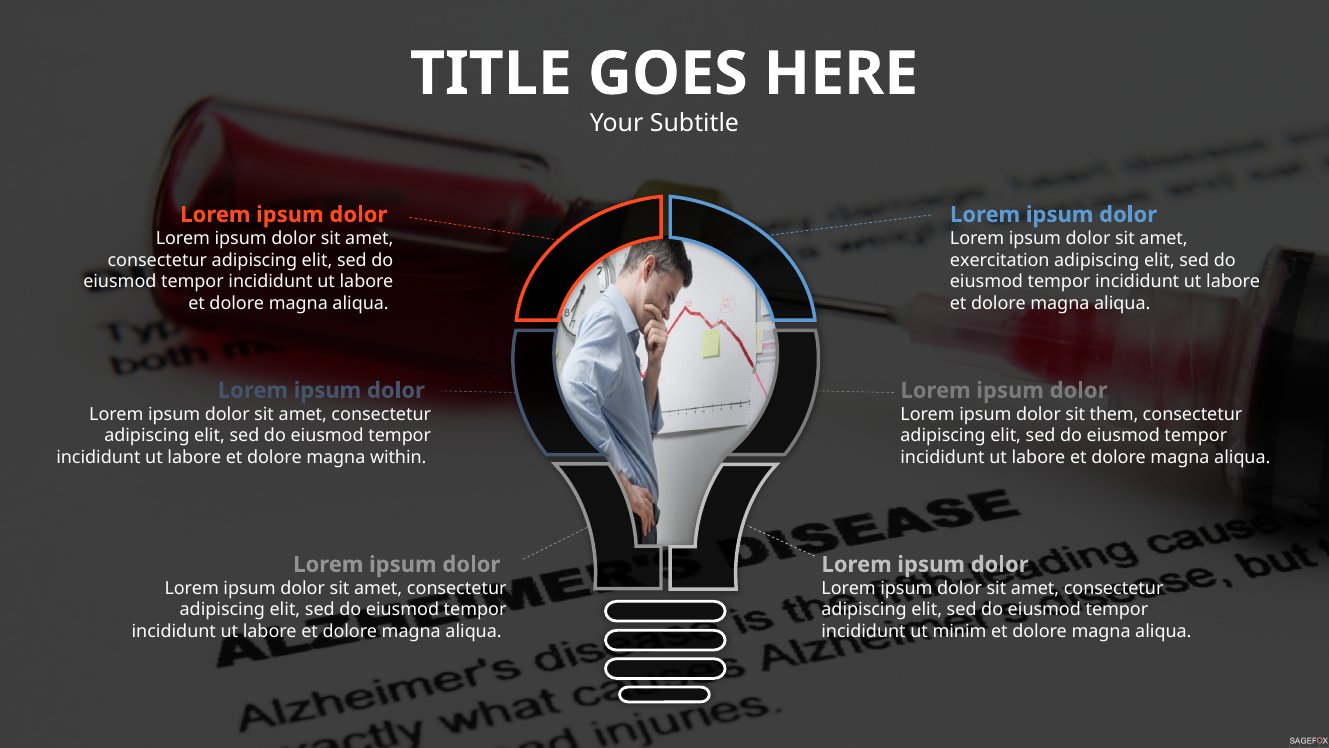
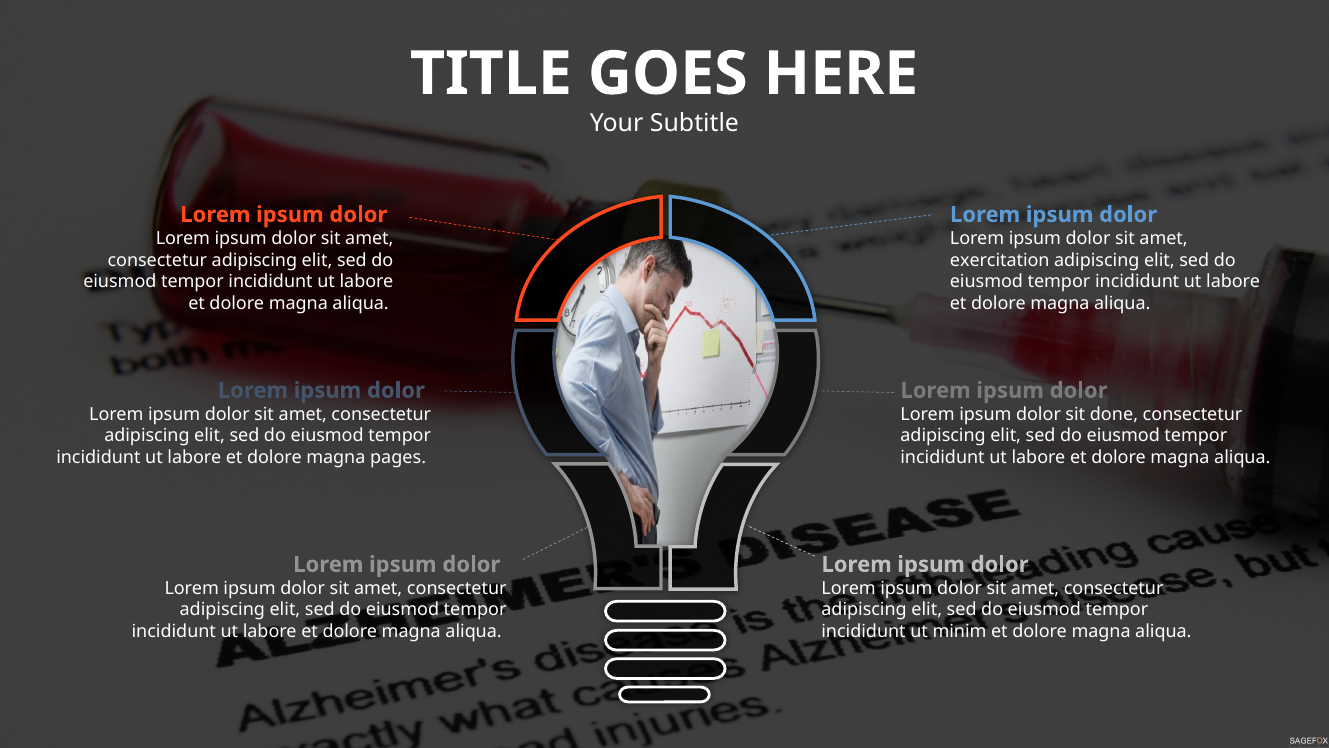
them: them -> done (1114, 414)
within: within -> pages (398, 457)
